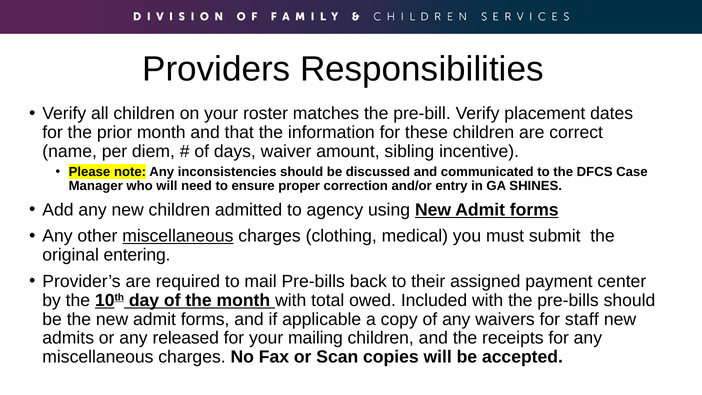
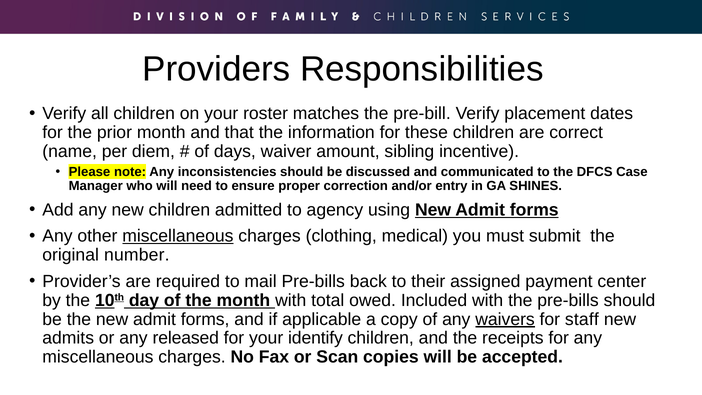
entering: entering -> number (137, 255)
waivers underline: none -> present (505, 319)
mailing: mailing -> identify (315, 338)
